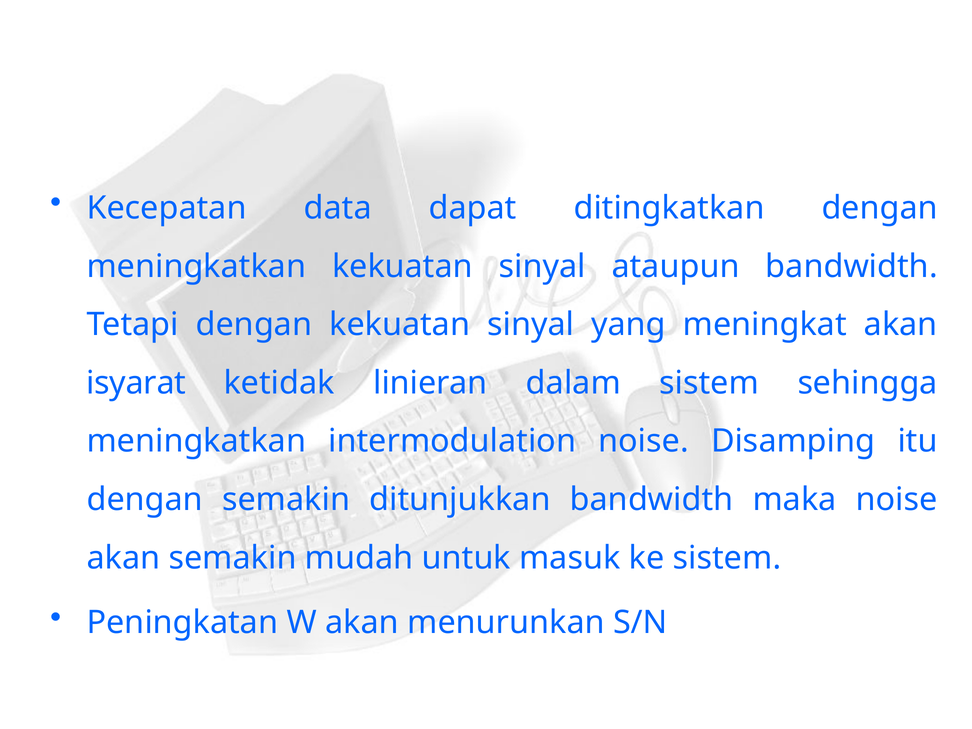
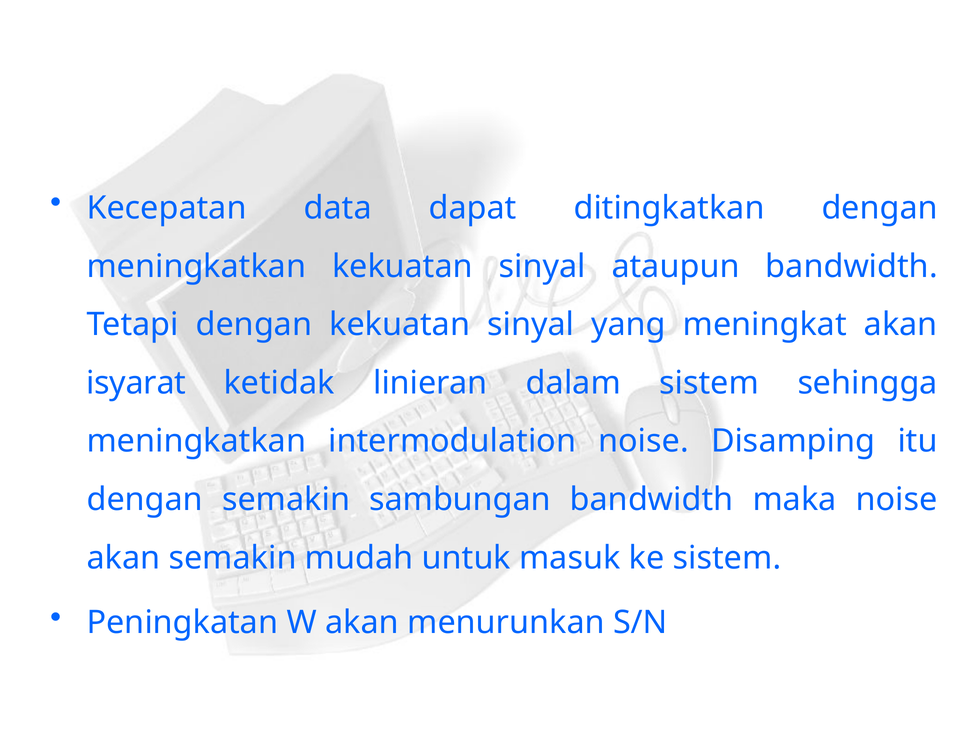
ditunjukkan: ditunjukkan -> sambungan (460, 500)
